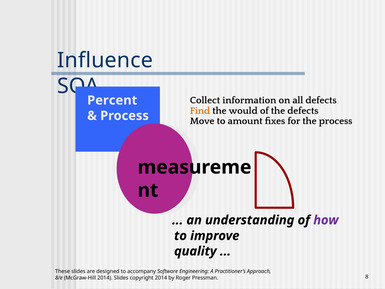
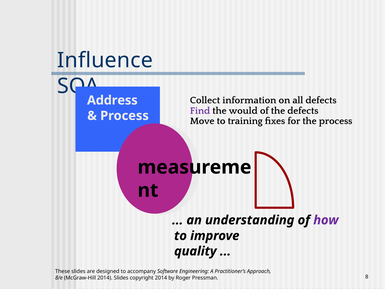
Percent: Percent -> Address (112, 100)
Find colour: orange -> purple (200, 110)
amount: amount -> training (245, 121)
